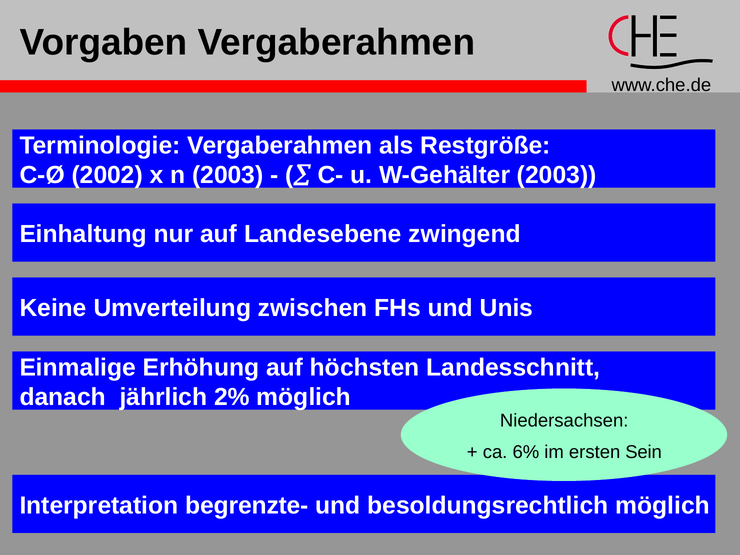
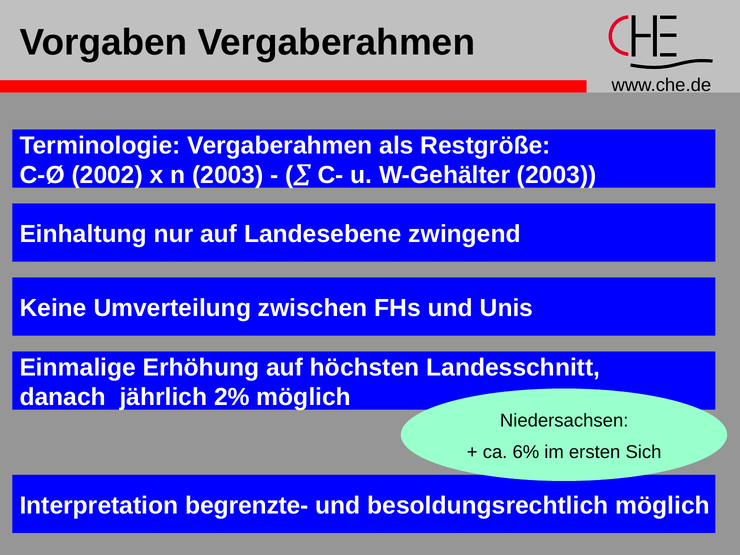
Sein: Sein -> Sich (643, 452)
